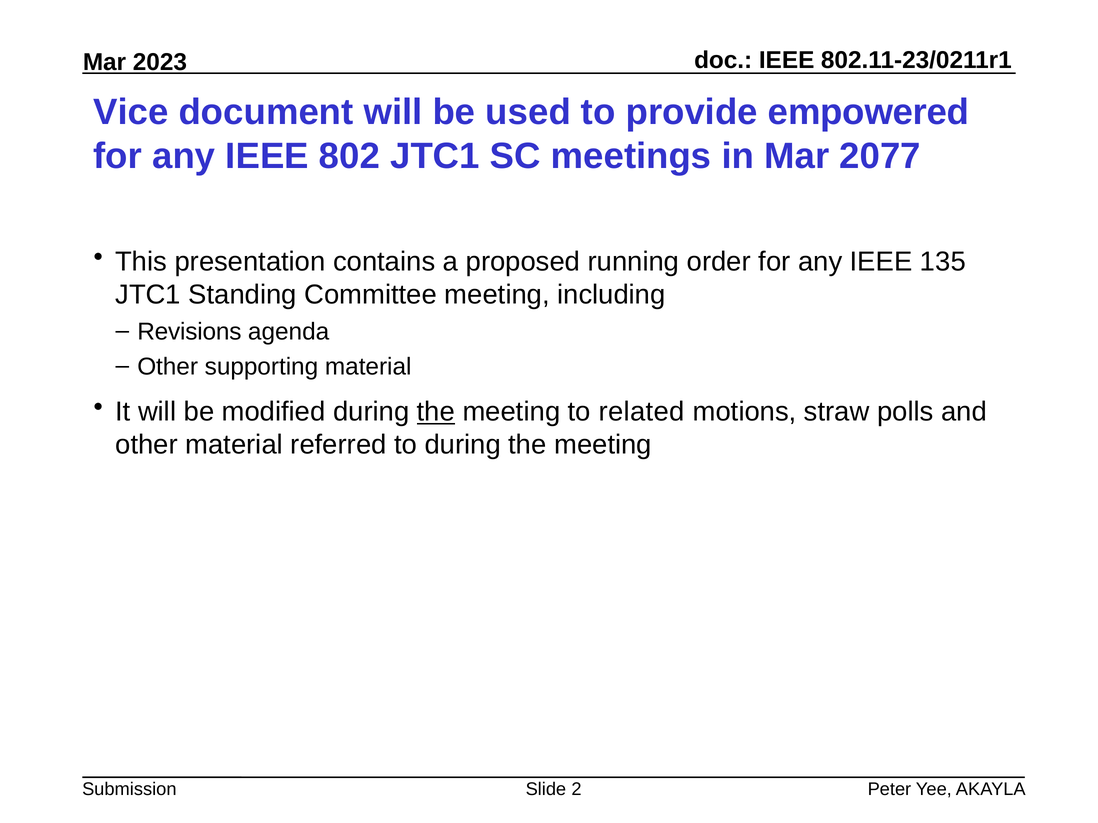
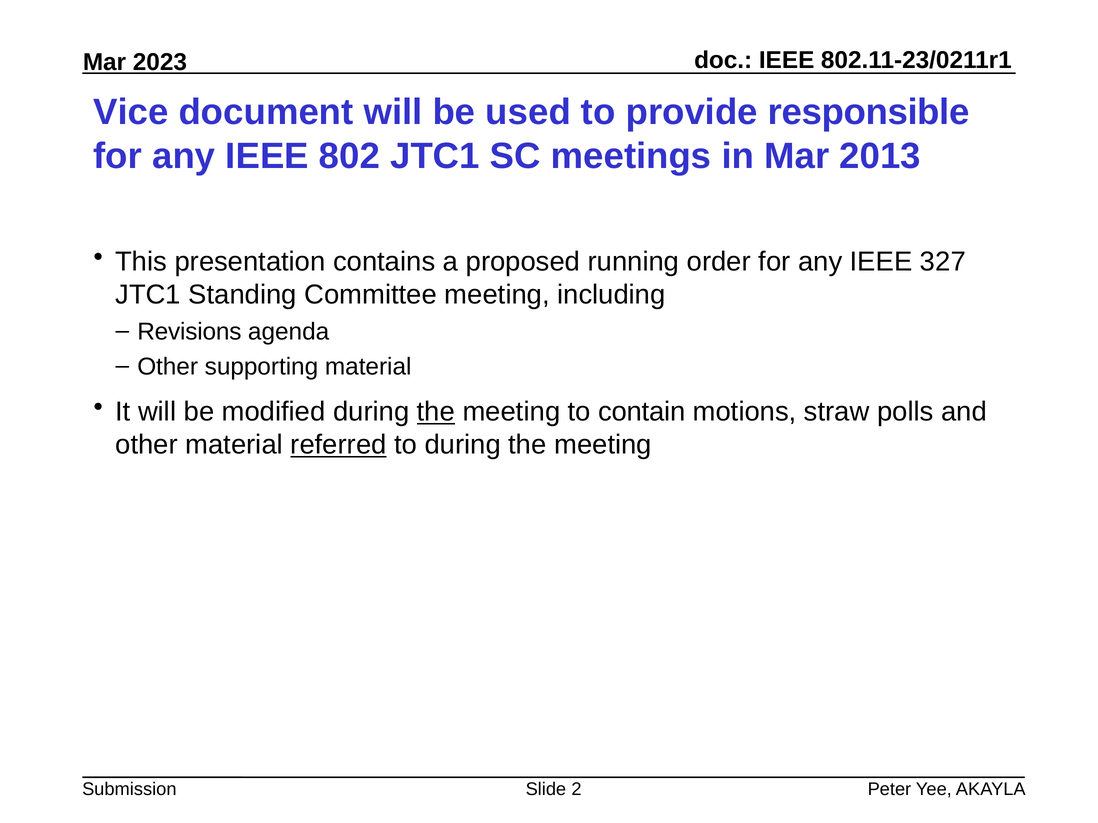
empowered: empowered -> responsible (869, 112)
2077: 2077 -> 2013 (880, 156)
135: 135 -> 327 (943, 262)
related: related -> contain (642, 412)
referred underline: none -> present (339, 445)
